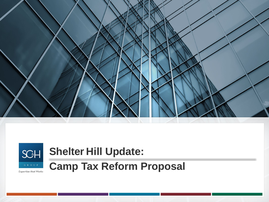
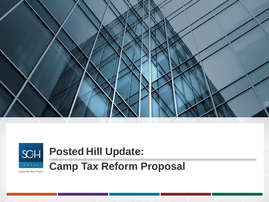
Shelter: Shelter -> Posted (67, 151)
